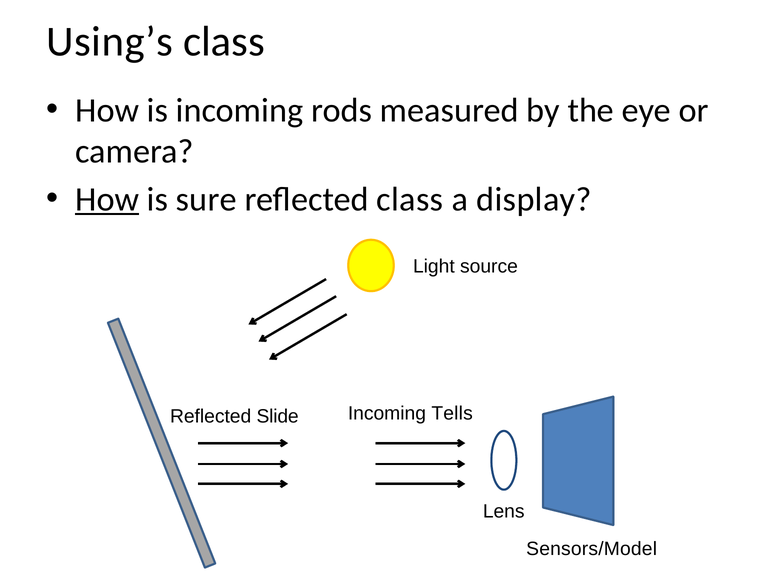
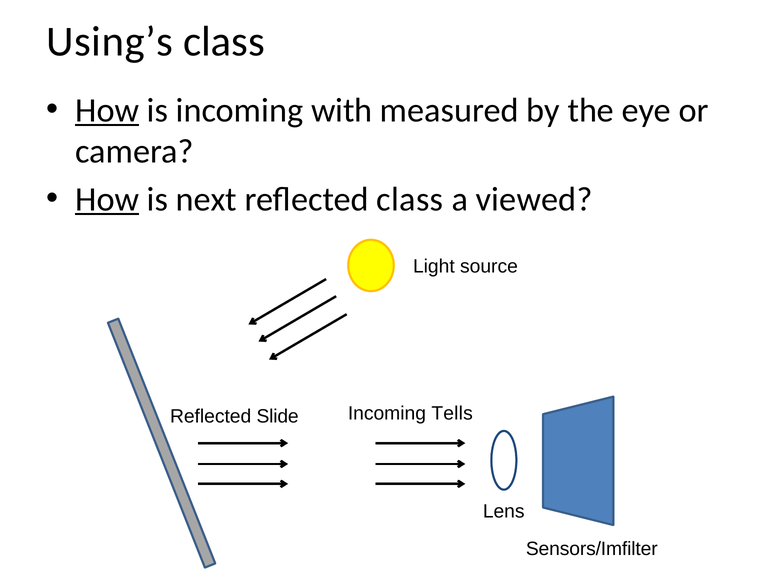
How underline: none -> present (107, 110)
rods: rods -> with (342, 110)
sure: sure -> next (206, 199)
display: display -> viewed (534, 199)
Sensors/Model: Sensors/Model -> Sensors/Imfilter (592, 549)
